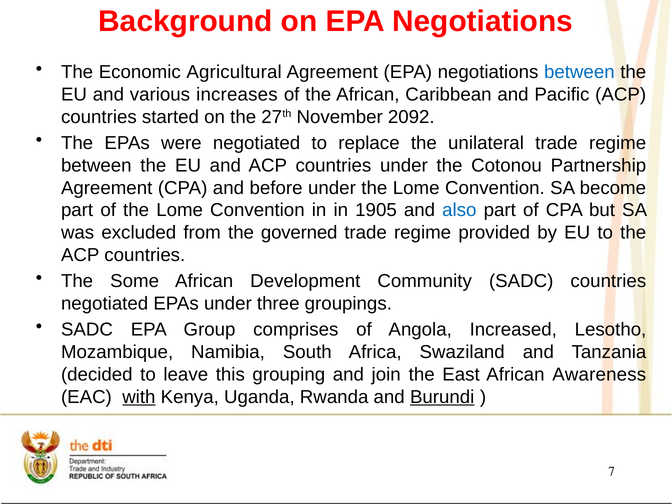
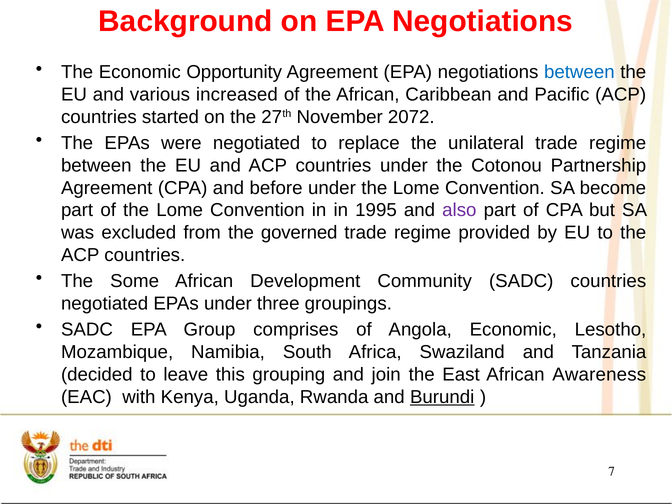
Agricultural: Agricultural -> Opportunity (234, 72)
increases: increases -> increased (237, 94)
2092: 2092 -> 2072 (411, 117)
1905: 1905 -> 1995 (376, 210)
also colour: blue -> purple (459, 210)
Angola Increased: Increased -> Economic (513, 330)
with underline: present -> none (139, 397)
